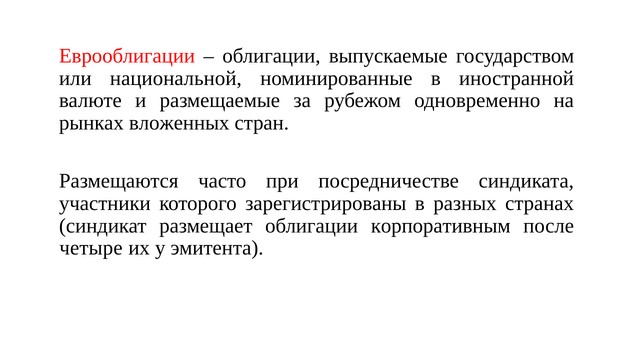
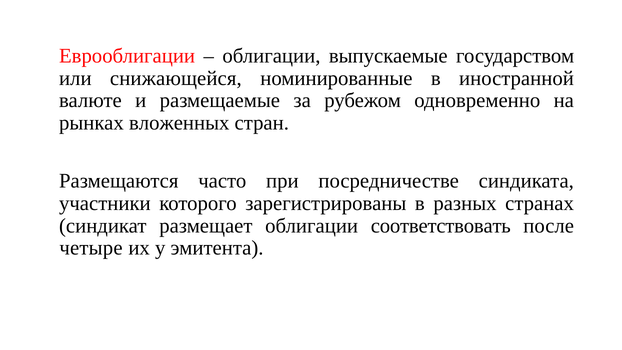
национальной: национальной -> снижающейся (176, 78)
корпоративным: корпоративным -> соответствовать (441, 226)
